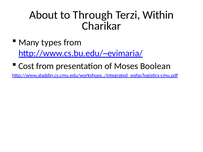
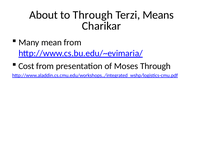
Within: Within -> Means (158, 15)
types: types -> mean (51, 43)
Moses Boolean: Boolean -> Through (155, 66)
